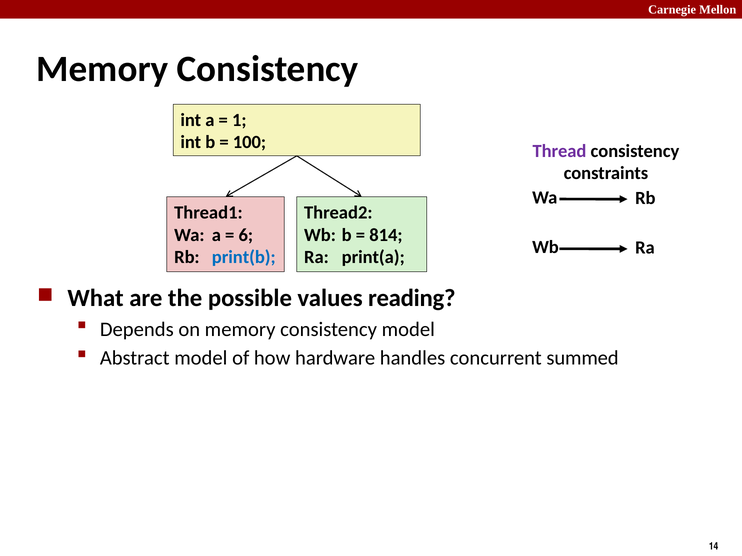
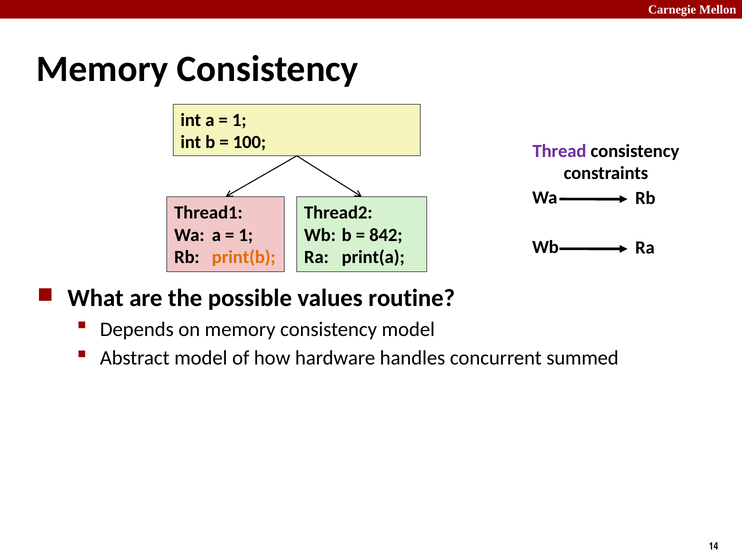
6: 6 -> 1 (246, 235)
814: 814 -> 842 (386, 235)
print(b colour: blue -> orange (244, 257)
reading: reading -> routine (412, 299)
